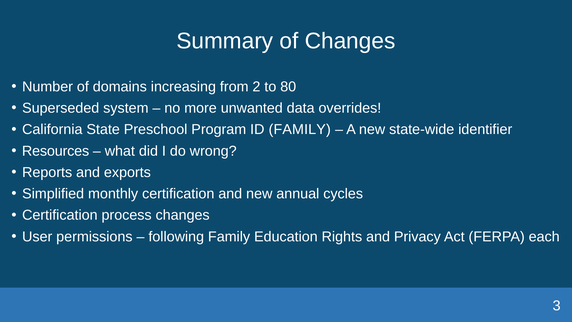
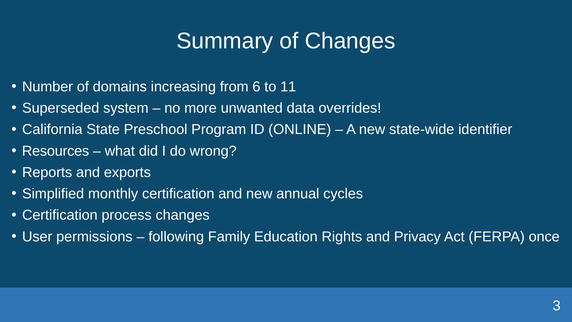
2: 2 -> 6 (256, 87)
80: 80 -> 11 (288, 87)
ID FAMILY: FAMILY -> ONLINE (300, 129)
each: each -> once (544, 236)
